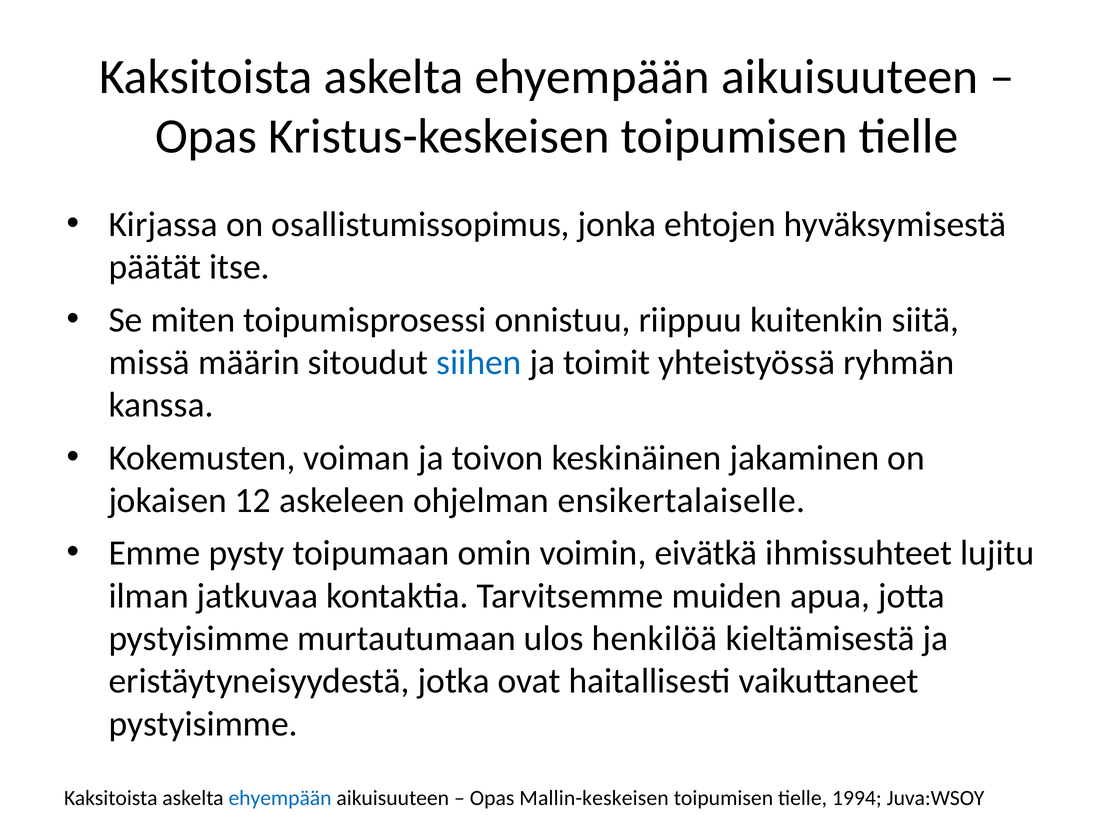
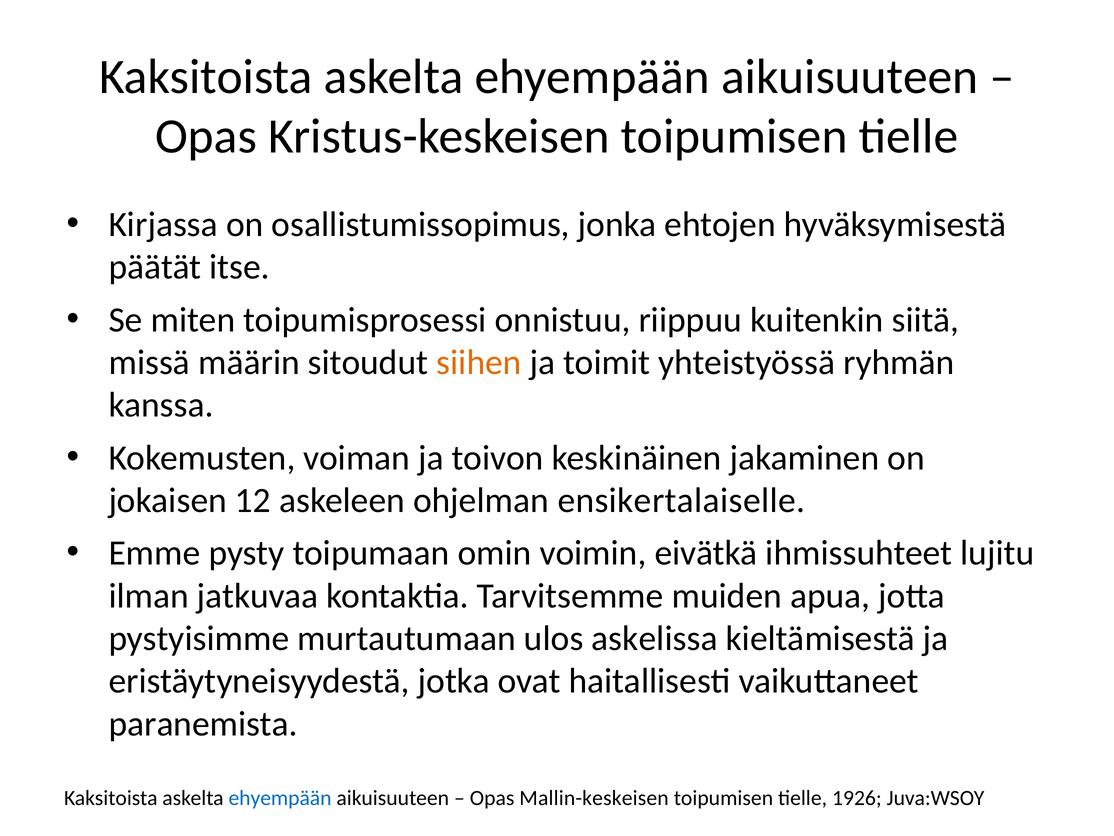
siihen colour: blue -> orange (479, 362)
henkilöä: henkilöä -> askelissa (655, 638)
pystyisimme: pystyisimme -> paranemista (203, 724)
1994: 1994 -> 1926 (857, 797)
